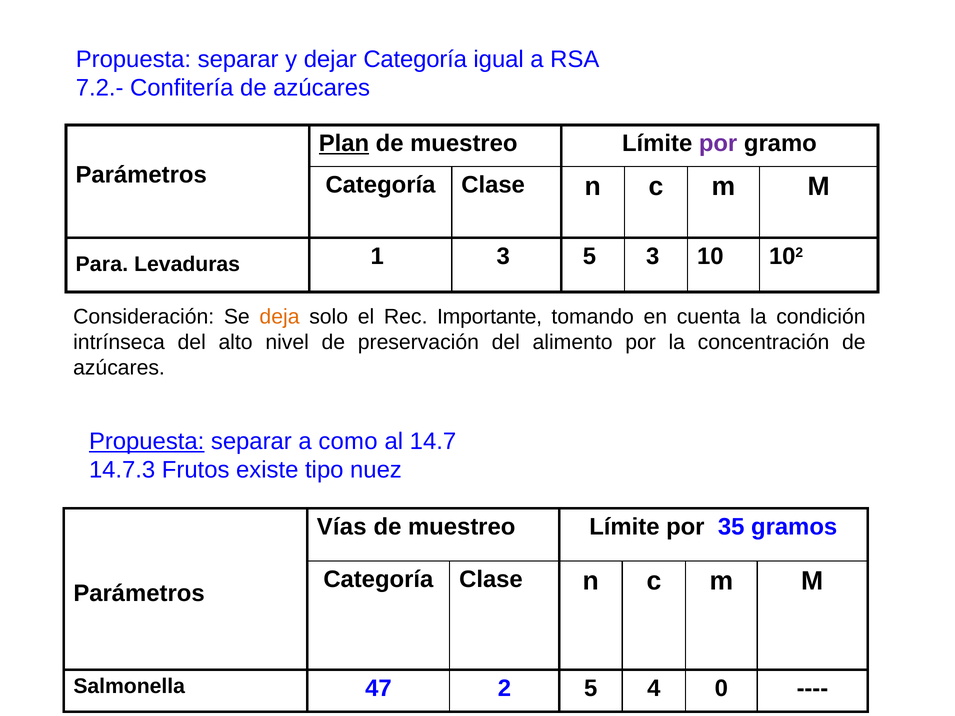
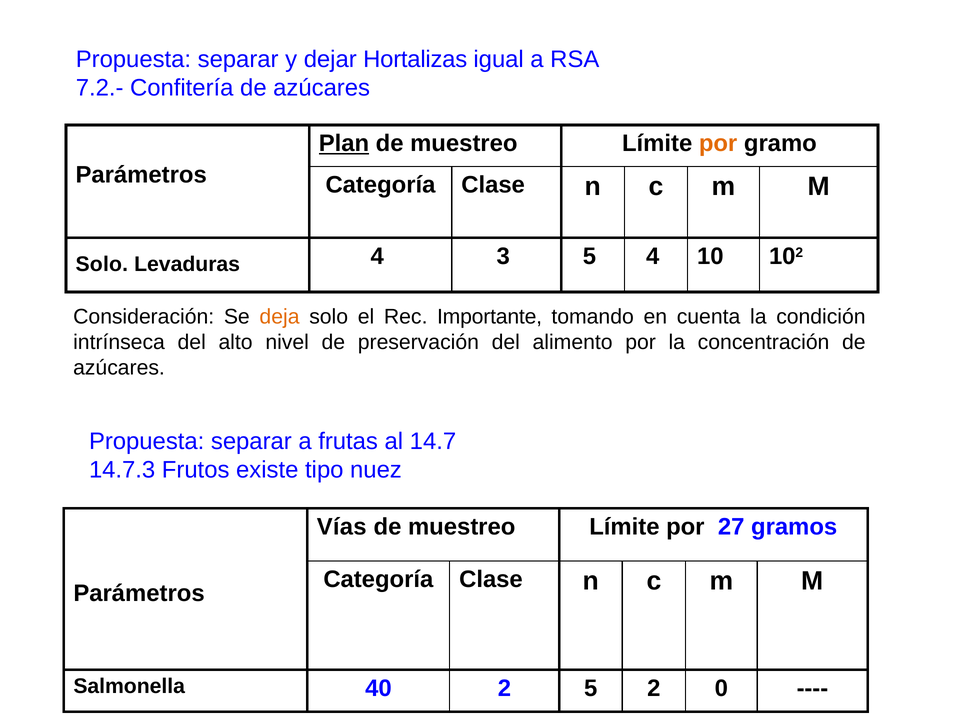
dejar Categoría: Categoría -> Hortalizas (415, 59)
por colour: purple -> orange (718, 144)
Para: Para -> Solo (102, 265)
Levaduras 1: 1 -> 4 (377, 257)
5 3: 3 -> 4 (653, 257)
Propuesta underline: present -> none (147, 441)
como: como -> frutas (348, 441)
35: 35 -> 27 (731, 527)
47: 47 -> 40 (378, 688)
5 4: 4 -> 2 (654, 688)
